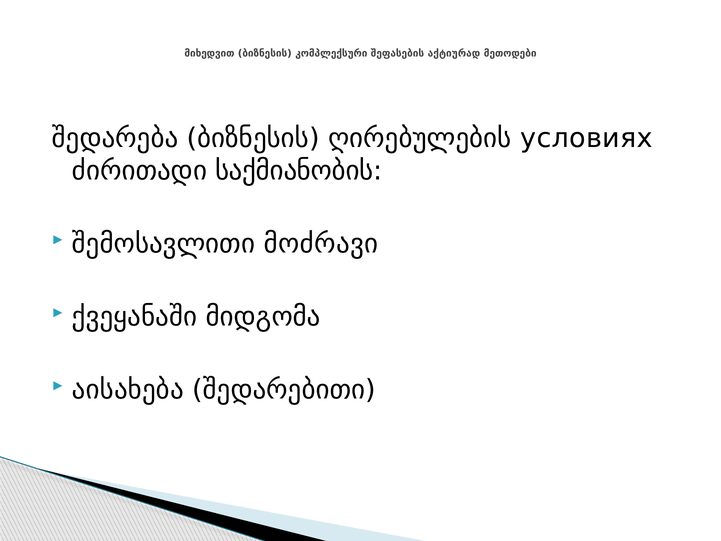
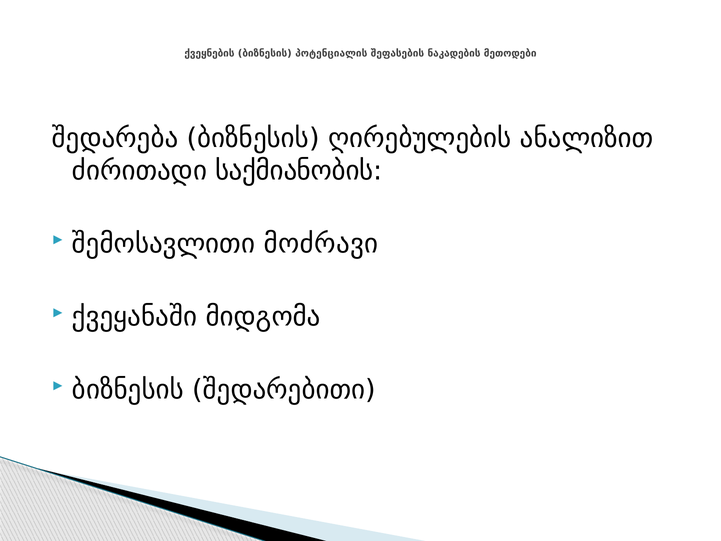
მიხედვით: მიხედვით -> ქვეყნების (209, 54)
კომპლექსური: კომპლექსური -> პოტენციალის (331, 54)
აქტიურად: აქტიურად -> ნაკადების (454, 54)
условиях: условиях -> ანალიზით (587, 138)
აისახება: აისახება -> ბიზნესის (128, 390)
